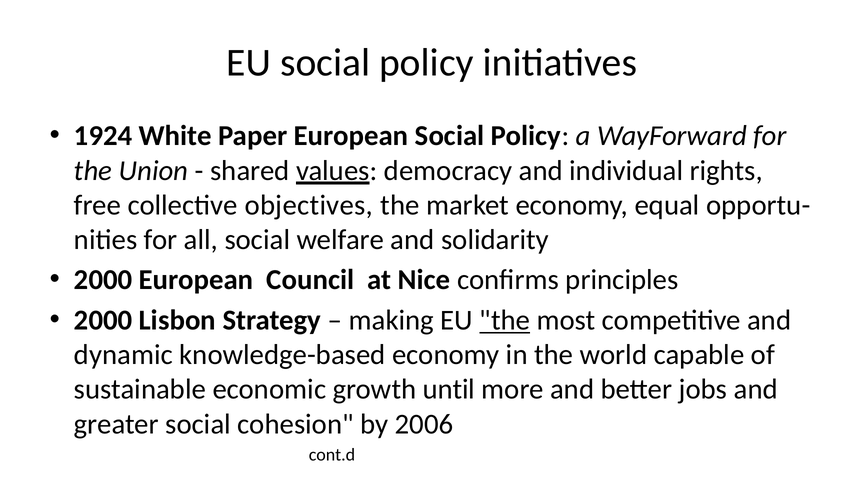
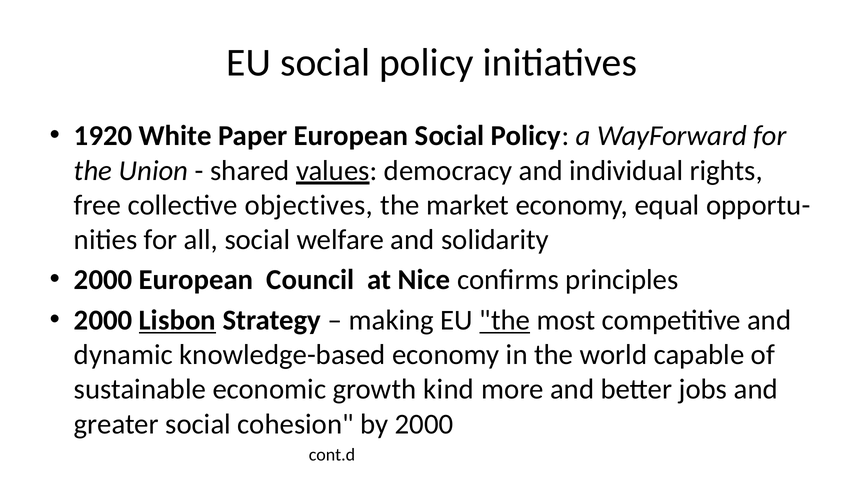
1924: 1924 -> 1920 (103, 136)
Lisbon underline: none -> present (177, 320)
until: until -> kind (449, 389)
by 2006: 2006 -> 2000 (424, 424)
